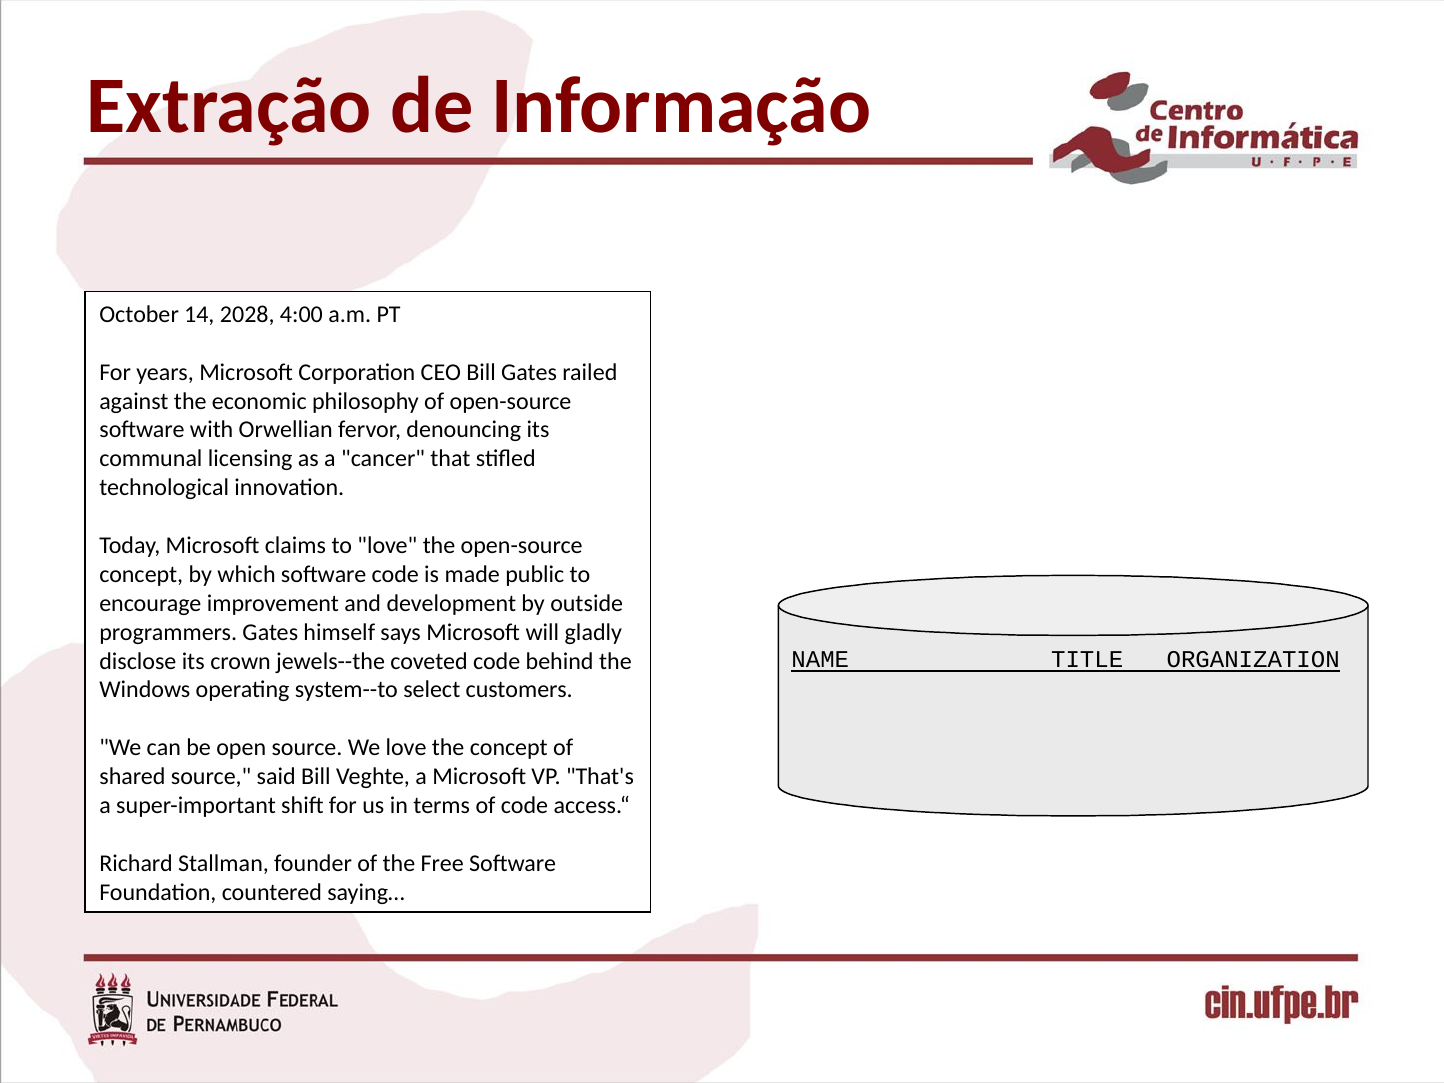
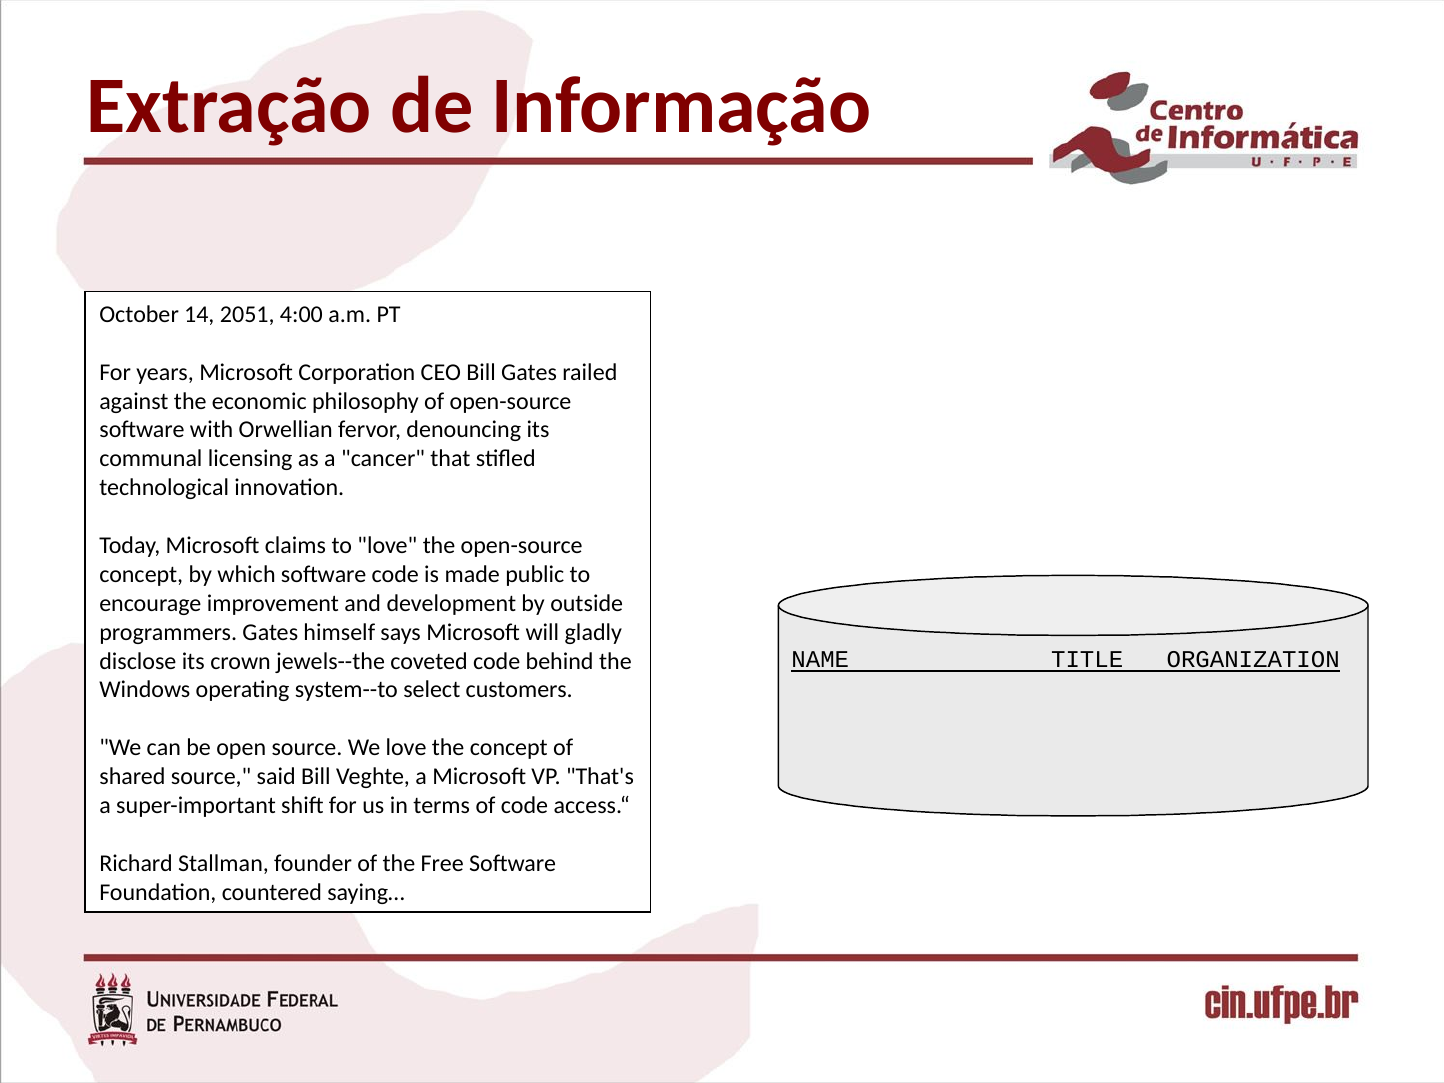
2028: 2028 -> 2051 (247, 315)
